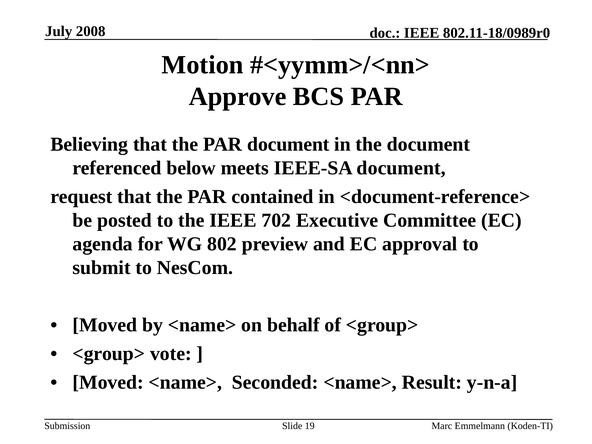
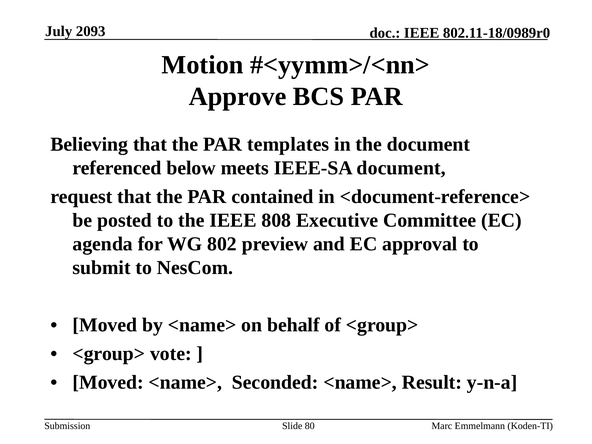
2008: 2008 -> 2093 (91, 31)
PAR document: document -> templates (288, 144)
702: 702 -> 808 (276, 220)
19: 19 -> 80 (310, 426)
